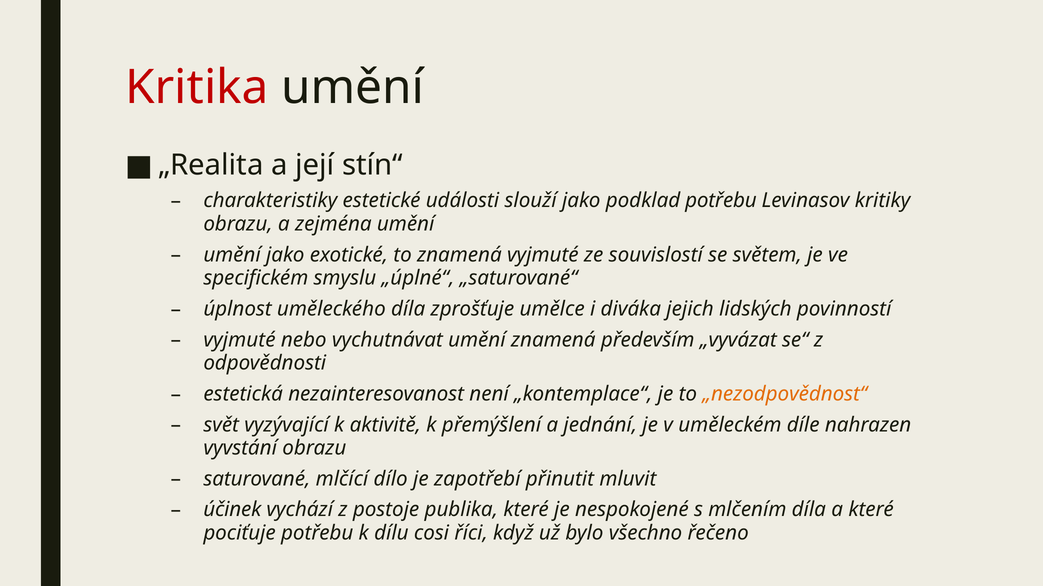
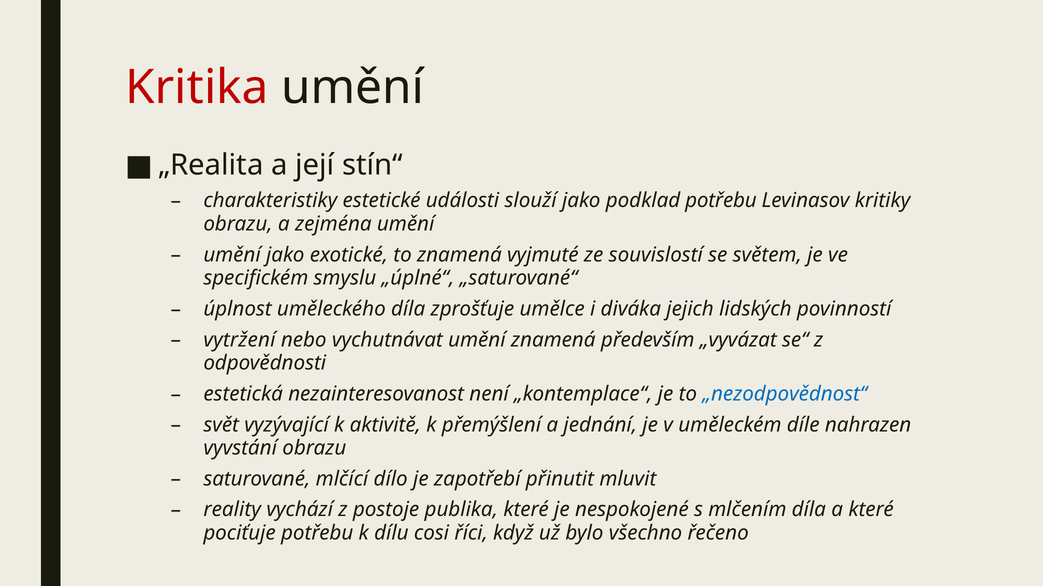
vyjmuté: vyjmuté -> vytržení (239, 340)
„nezodpovědnost“ colour: orange -> blue (785, 394)
účinek: účinek -> reality (232, 510)
